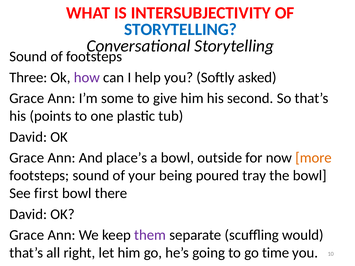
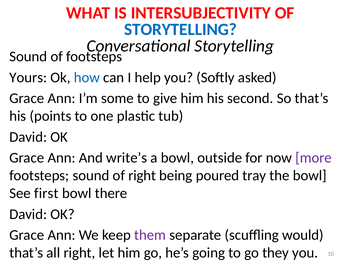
Three: Three -> Yours (28, 78)
how colour: purple -> blue (87, 78)
place’s: place’s -> write’s (127, 158)
more colour: orange -> purple (314, 158)
of your: your -> right (142, 176)
time: time -> they (276, 253)
